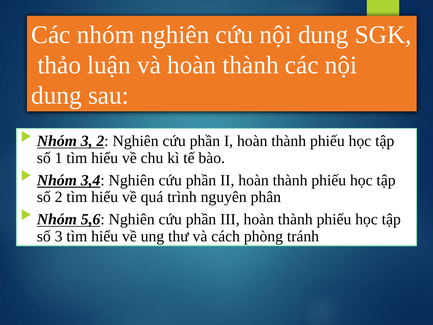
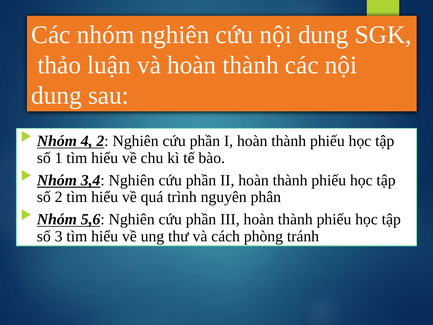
Nhóm 3: 3 -> 4 (87, 141)
